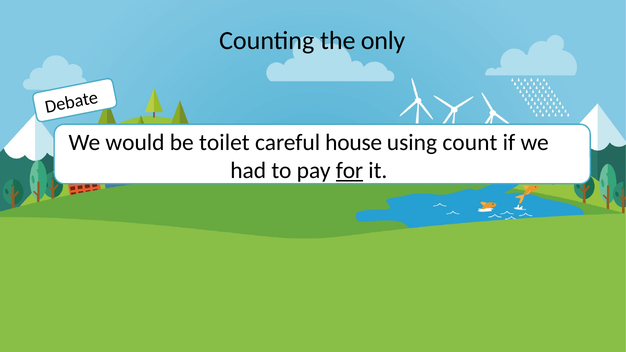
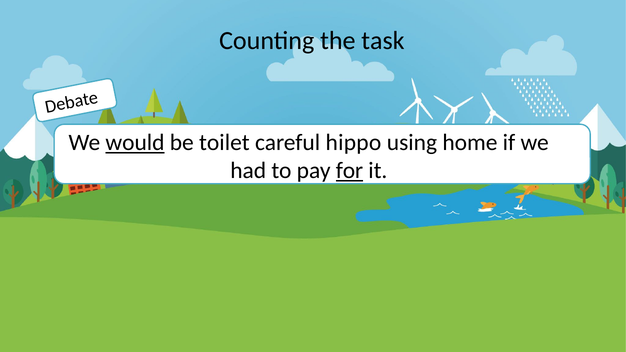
only: only -> task (383, 41)
would underline: none -> present (135, 143)
house: house -> hippo (353, 143)
count: count -> home (470, 143)
